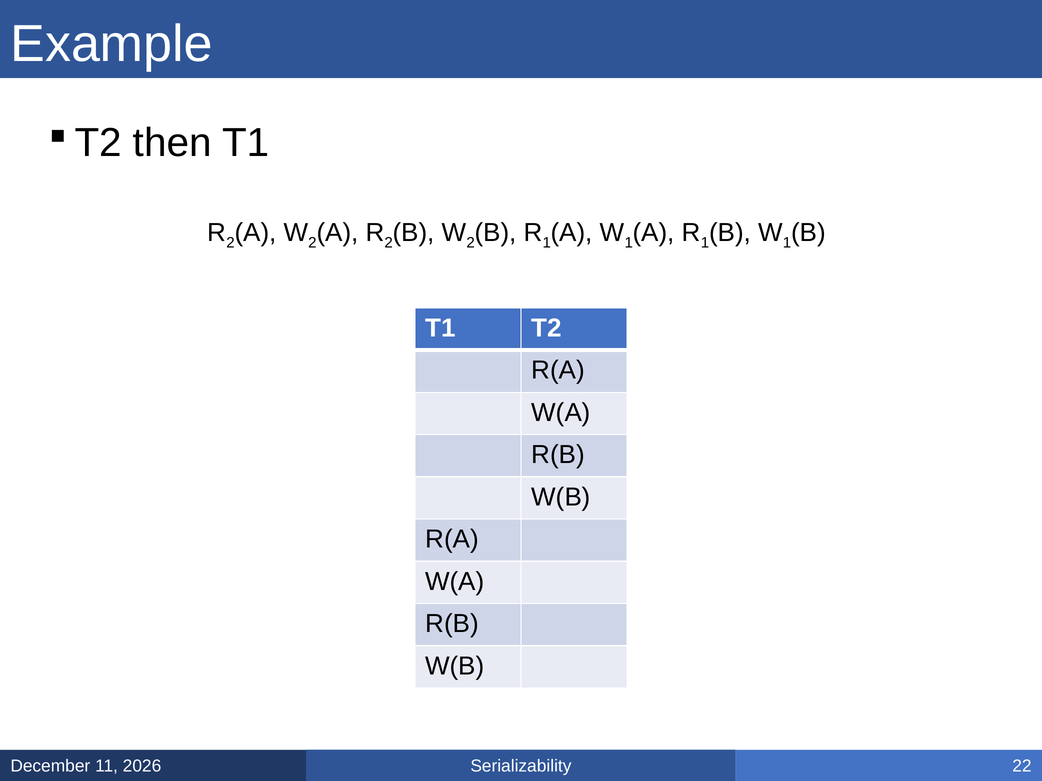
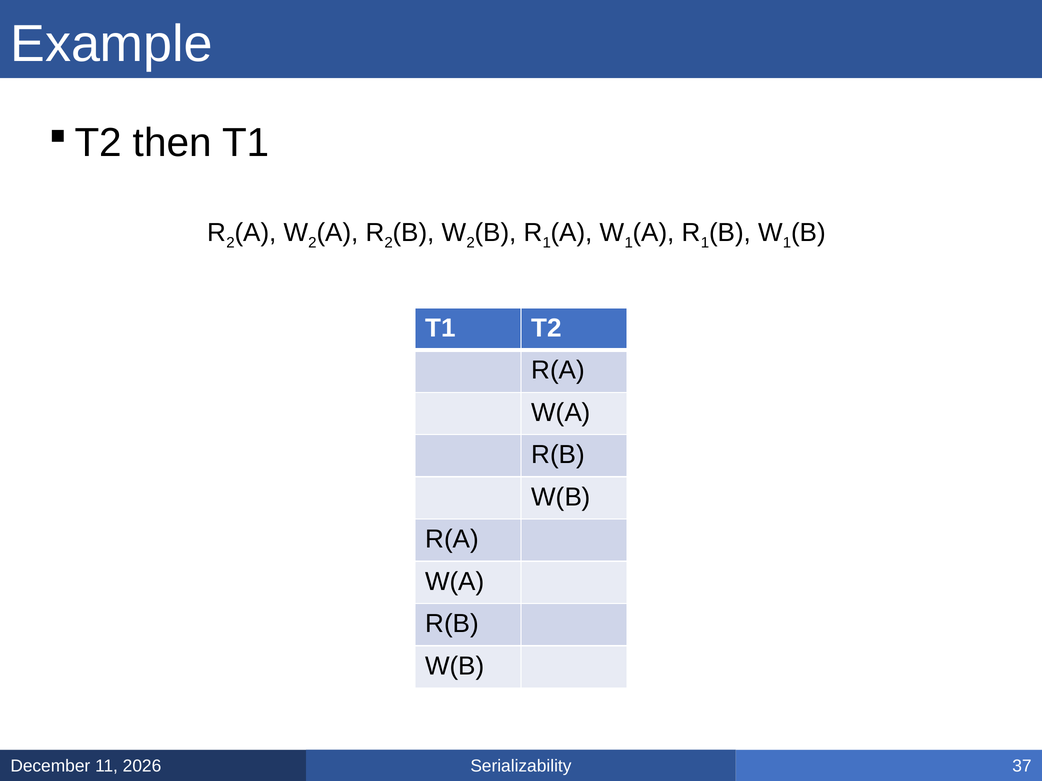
22: 22 -> 37 (1022, 767)
